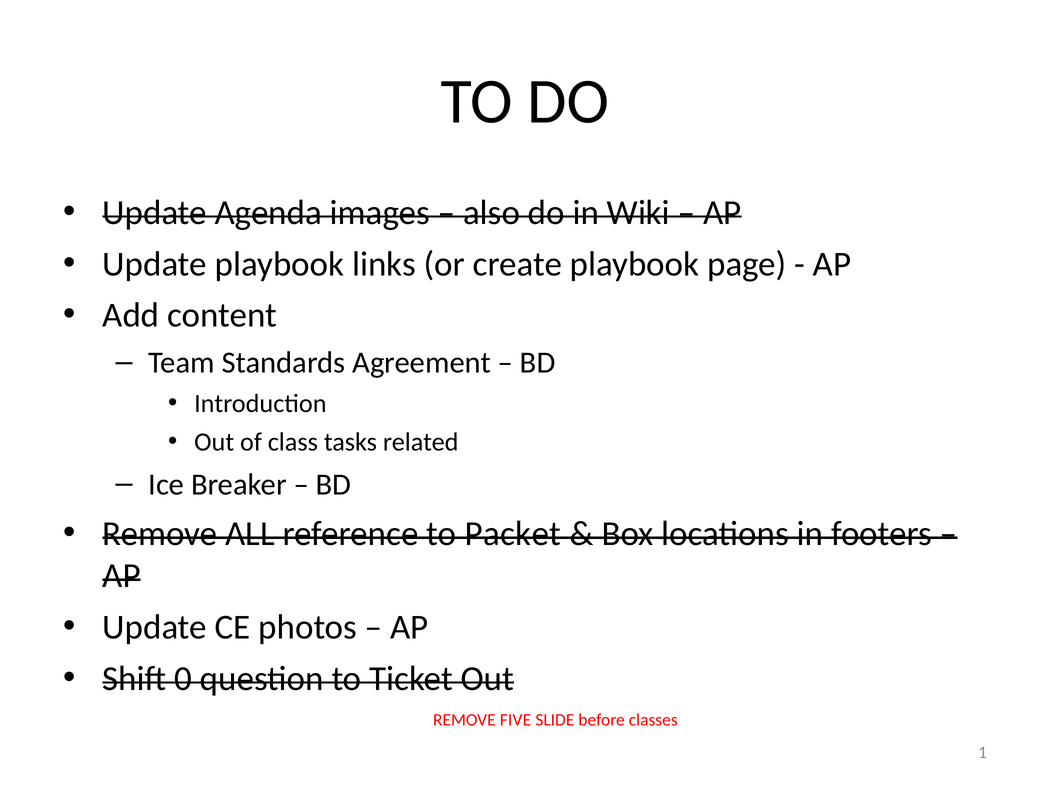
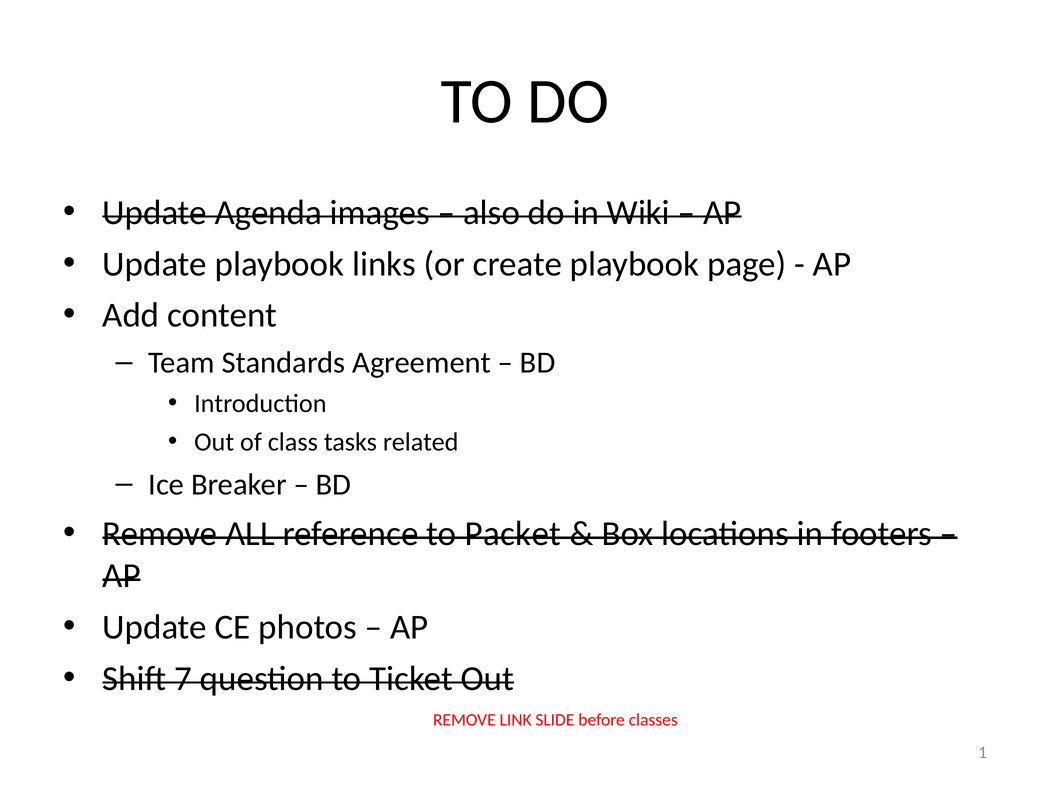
0: 0 -> 7 (183, 678)
FIVE: FIVE -> LINK (516, 720)
